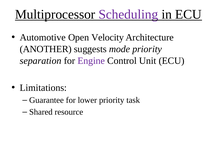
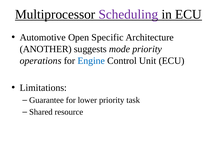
Velocity: Velocity -> Specific (108, 37)
separation: separation -> operations (41, 61)
Engine colour: purple -> blue (91, 61)
